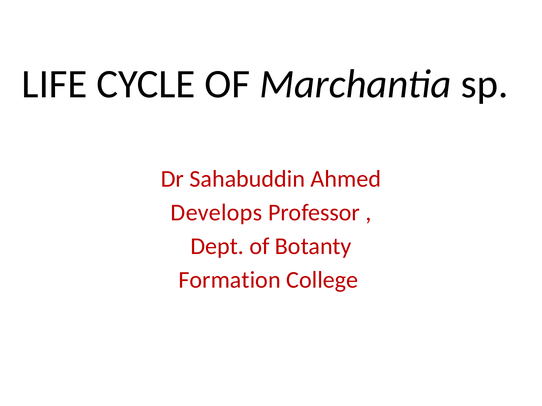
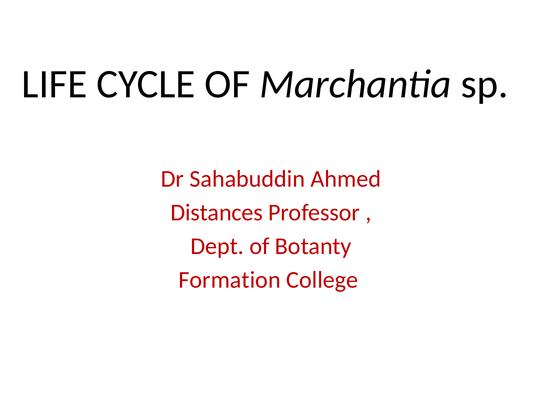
Develops: Develops -> Distances (217, 213)
